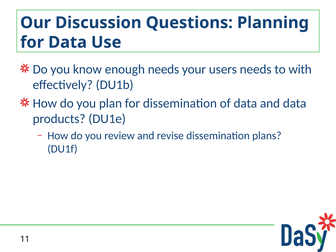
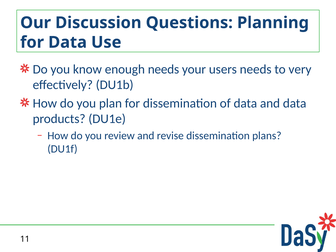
with: with -> very (300, 69)
